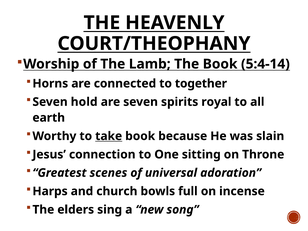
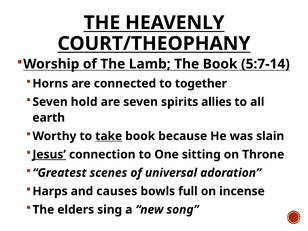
5:4-14: 5:4-14 -> 5:7-14 (265, 64)
royal: royal -> allies (216, 102)
Jesus underline: none -> present (49, 154)
church: church -> causes (117, 191)
